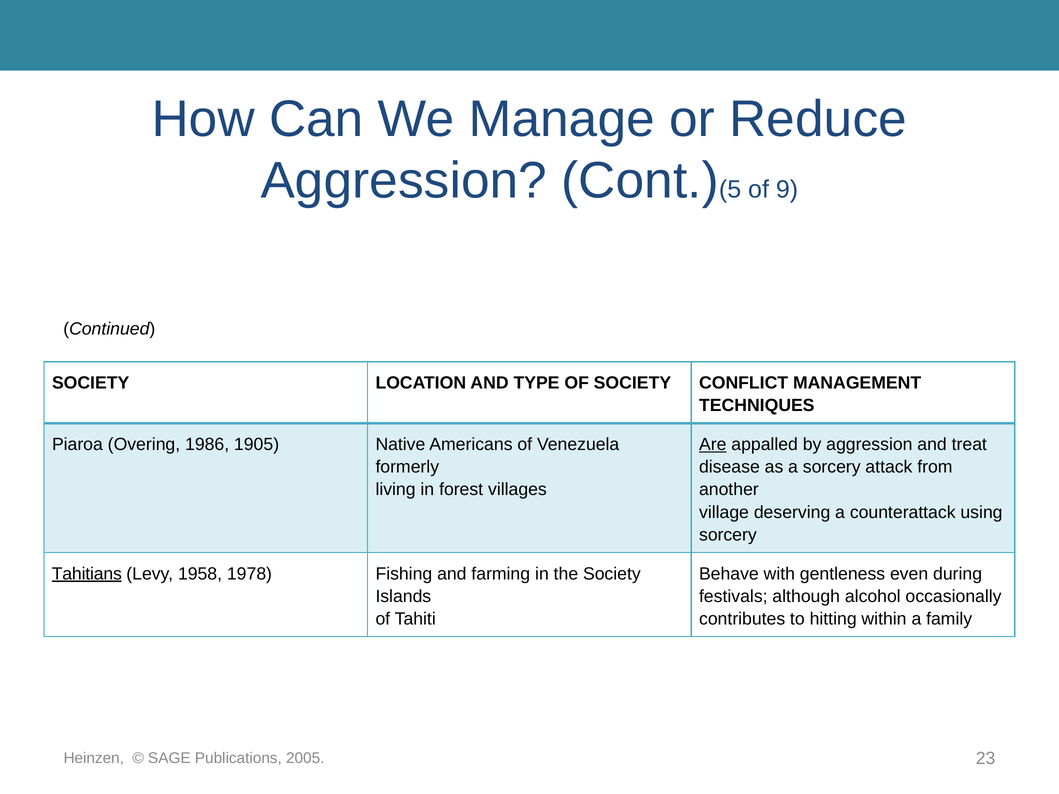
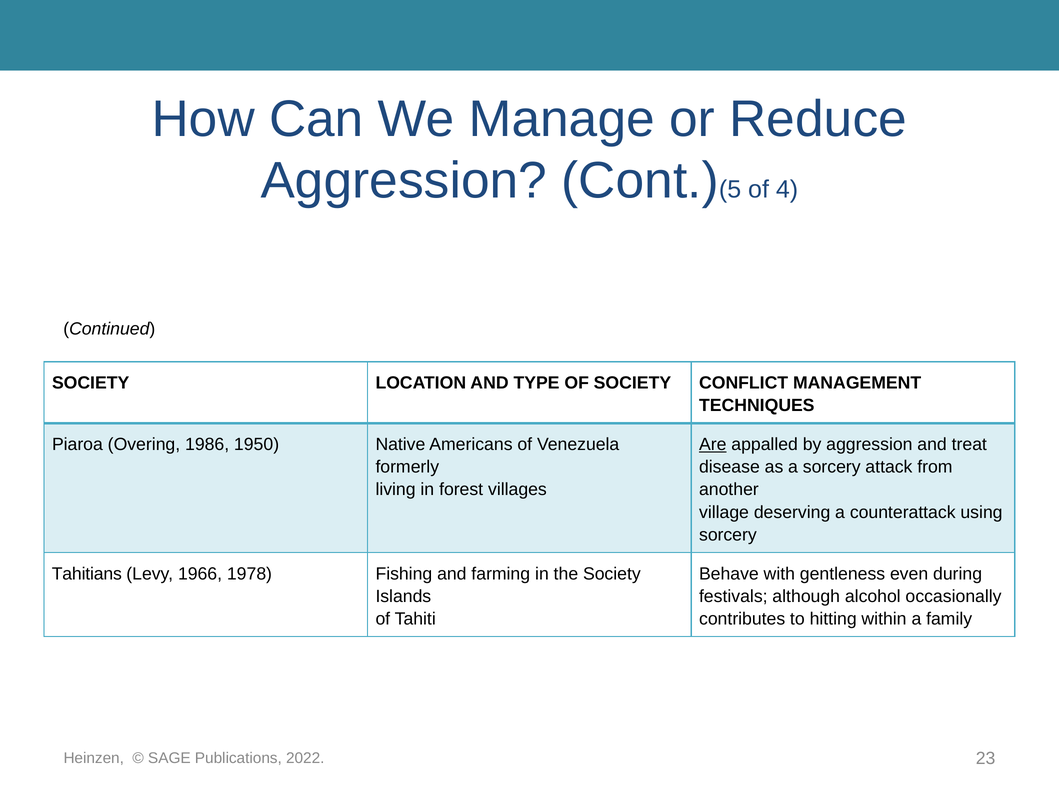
9: 9 -> 4 (787, 190)
1905: 1905 -> 1950 (257, 444)
Tahitians underline: present -> none (87, 574)
1958: 1958 -> 1966 (200, 574)
2005: 2005 -> 2022 (305, 758)
